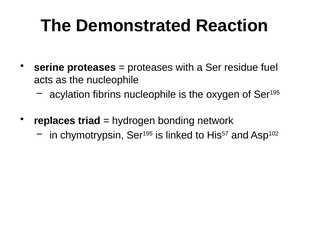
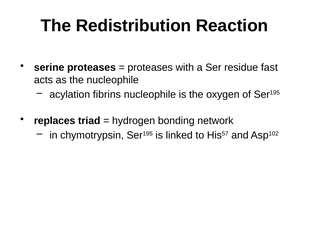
Demonstrated: Demonstrated -> Redistribution (133, 26)
fuel: fuel -> fast (269, 67)
